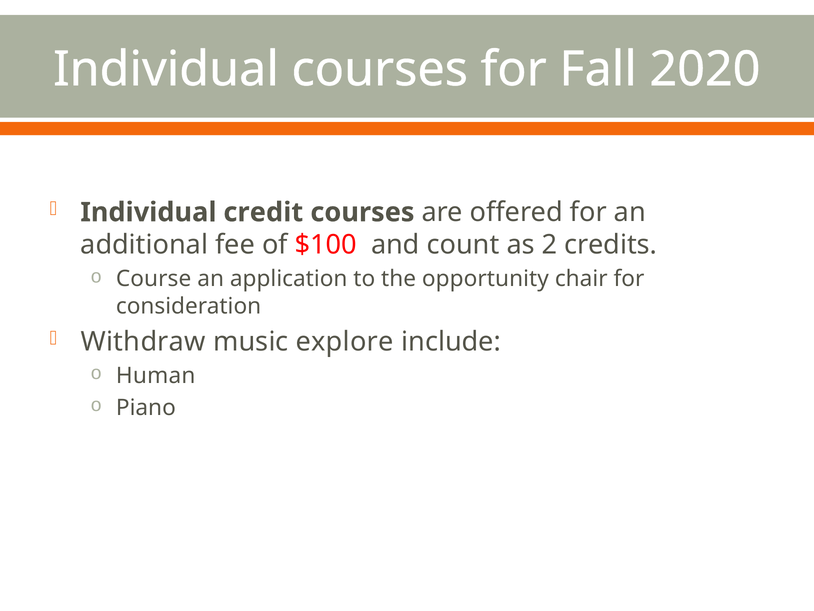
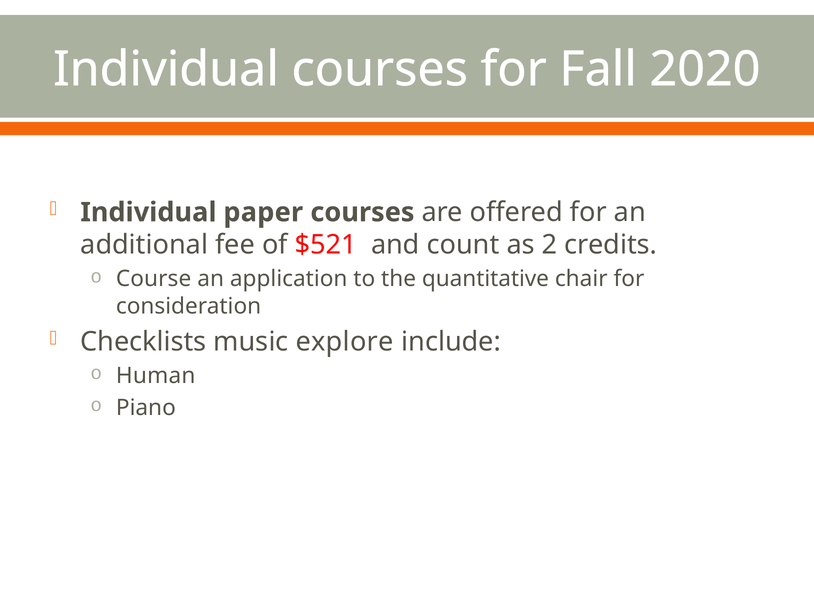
credit: credit -> paper (263, 212)
$100: $100 -> $521 (326, 245)
opportunity: opportunity -> quantitative (485, 279)
Withdraw: Withdraw -> Checklists (143, 342)
